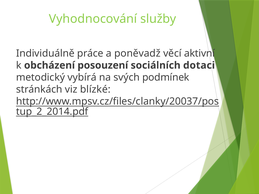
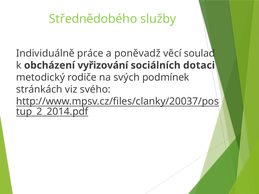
Vyhodnocování: Vyhodnocování -> Střednědobého (93, 19)
aktivní: aktivní -> soulad (199, 53)
posouzení: posouzení -> vyřizování (103, 65)
vybírá: vybírá -> rodiče (82, 77)
blízké: blízké -> svého (95, 90)
